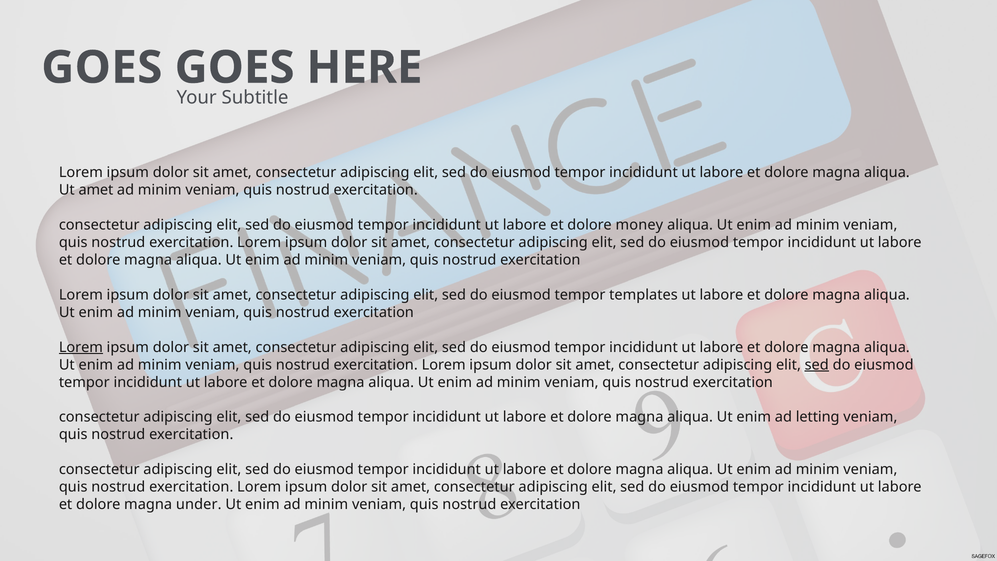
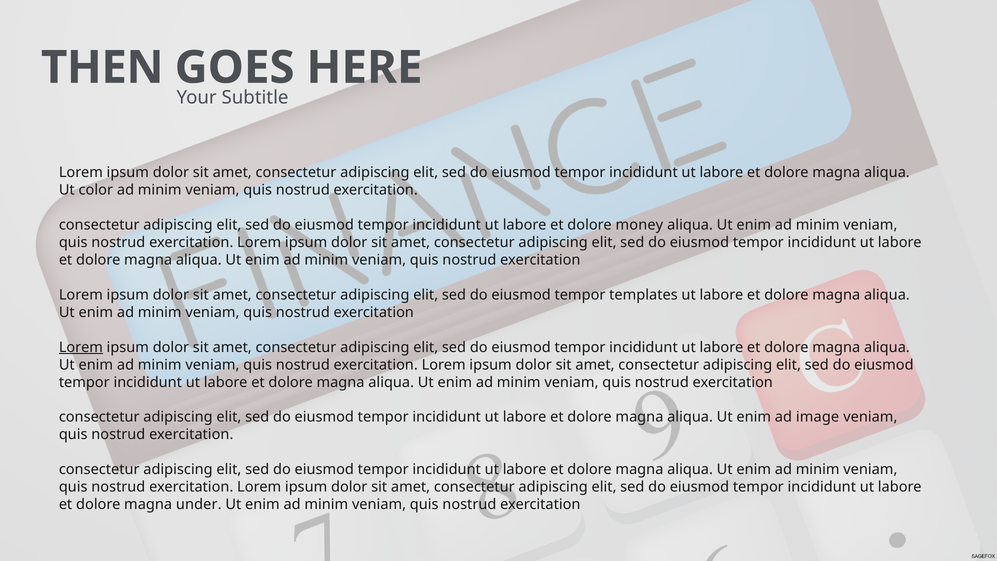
GOES: GOES -> THEN (102, 68)
Ut amet: amet -> color (96, 190)
sed underline: present -> none (817, 365)
letting: letting -> image (818, 417)
